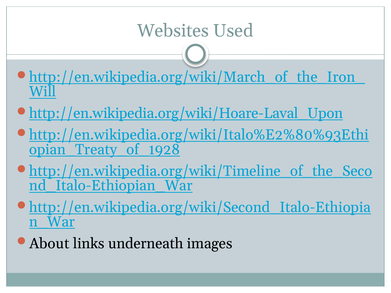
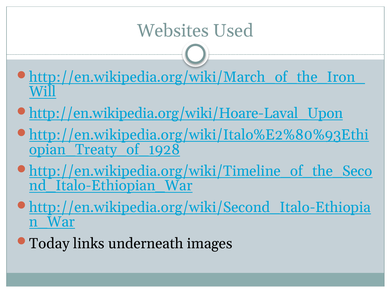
About: About -> Today (49, 244)
